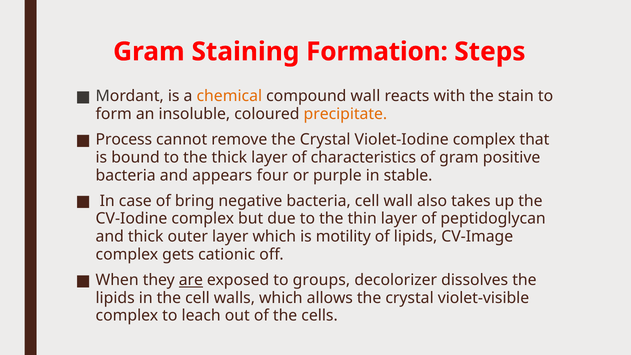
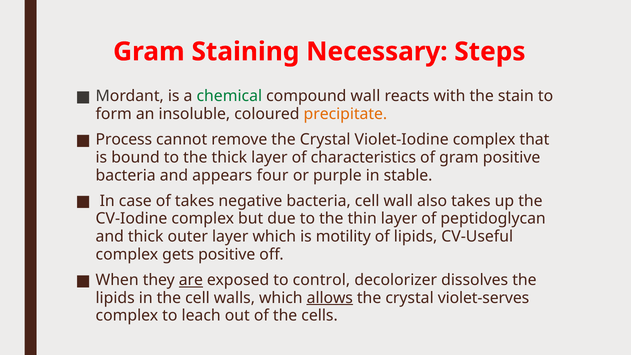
Formation: Formation -> Necessary (377, 52)
chemical colour: orange -> green (229, 96)
of bring: bring -> takes (195, 201)
CV-Image: CV-Image -> CV-Useful (477, 237)
gets cationic: cationic -> positive (227, 254)
groups: groups -> control (321, 280)
allows underline: none -> present (330, 298)
violet-visible: violet-visible -> violet-serves (484, 298)
